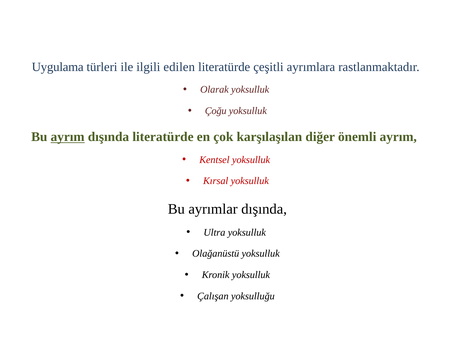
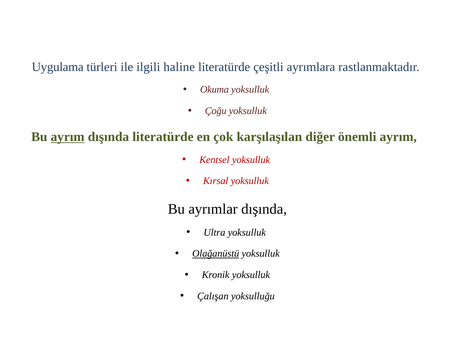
edilen: edilen -> haline (179, 67)
Olarak: Olarak -> Okuma (214, 90)
Olağanüstü underline: none -> present (216, 254)
